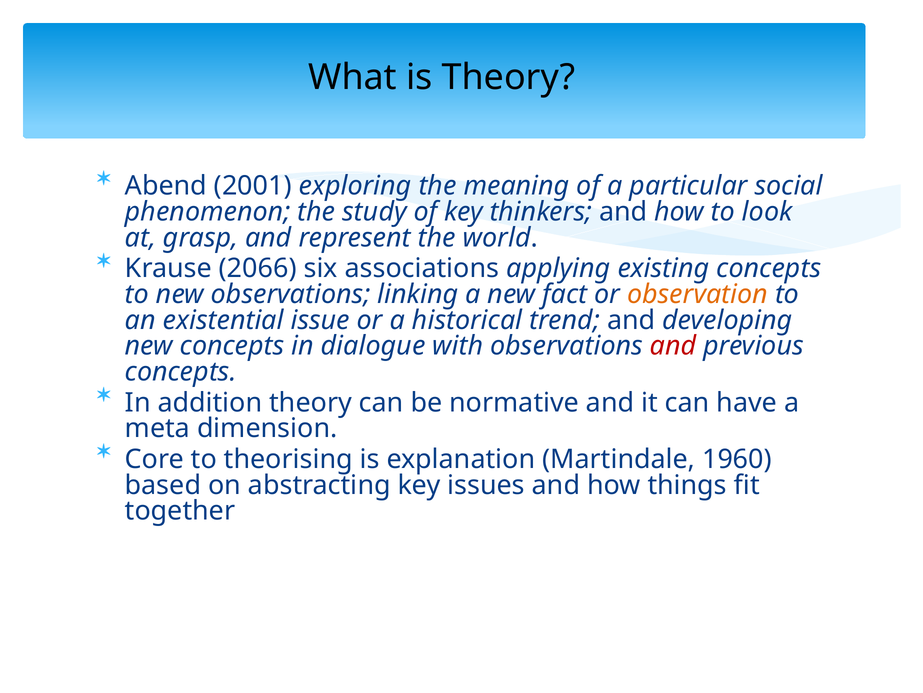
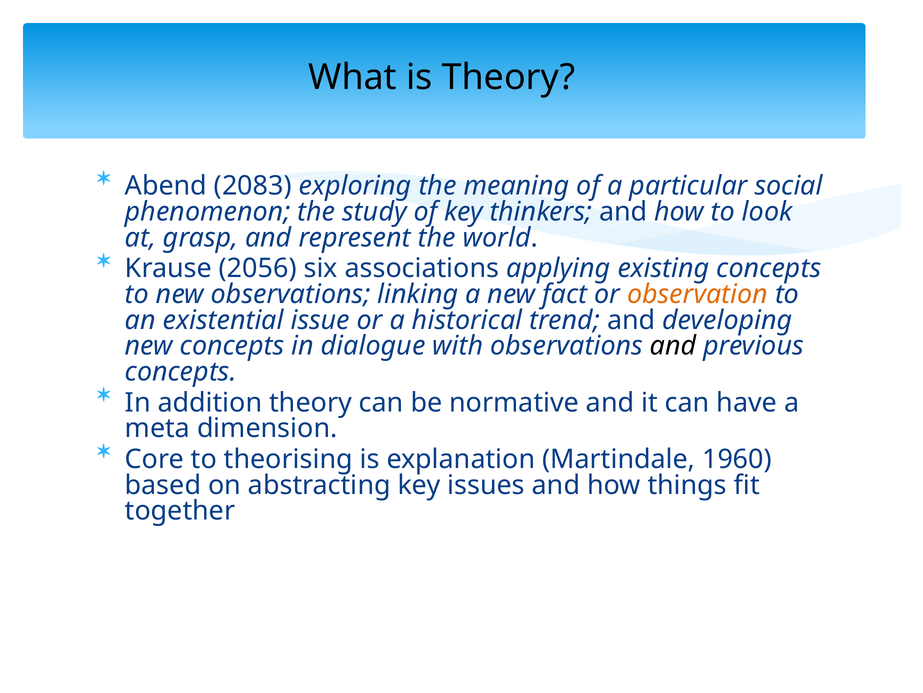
2001: 2001 -> 2083 (253, 186)
2066: 2066 -> 2056 (258, 268)
and colour: red -> black (673, 346)
